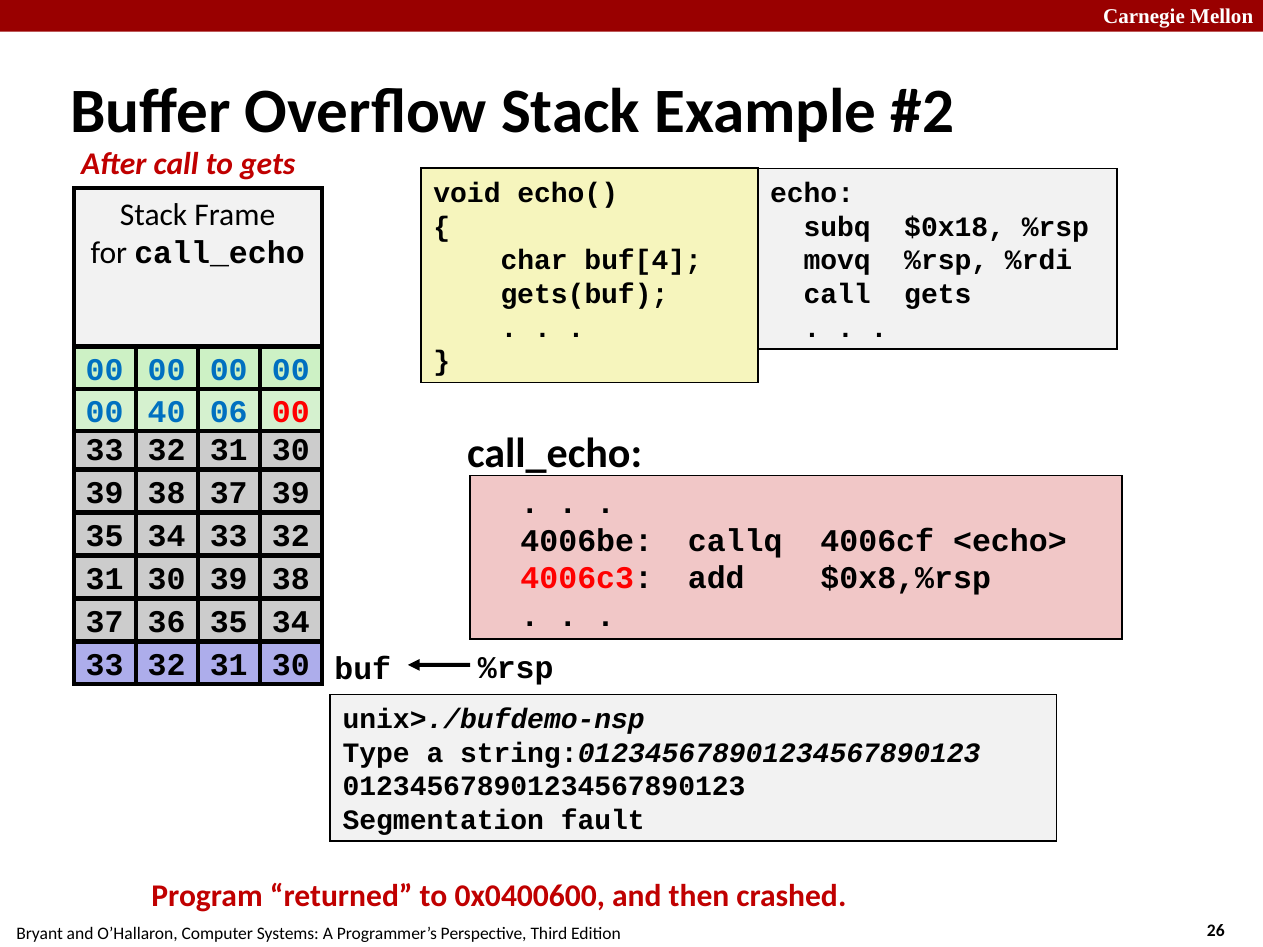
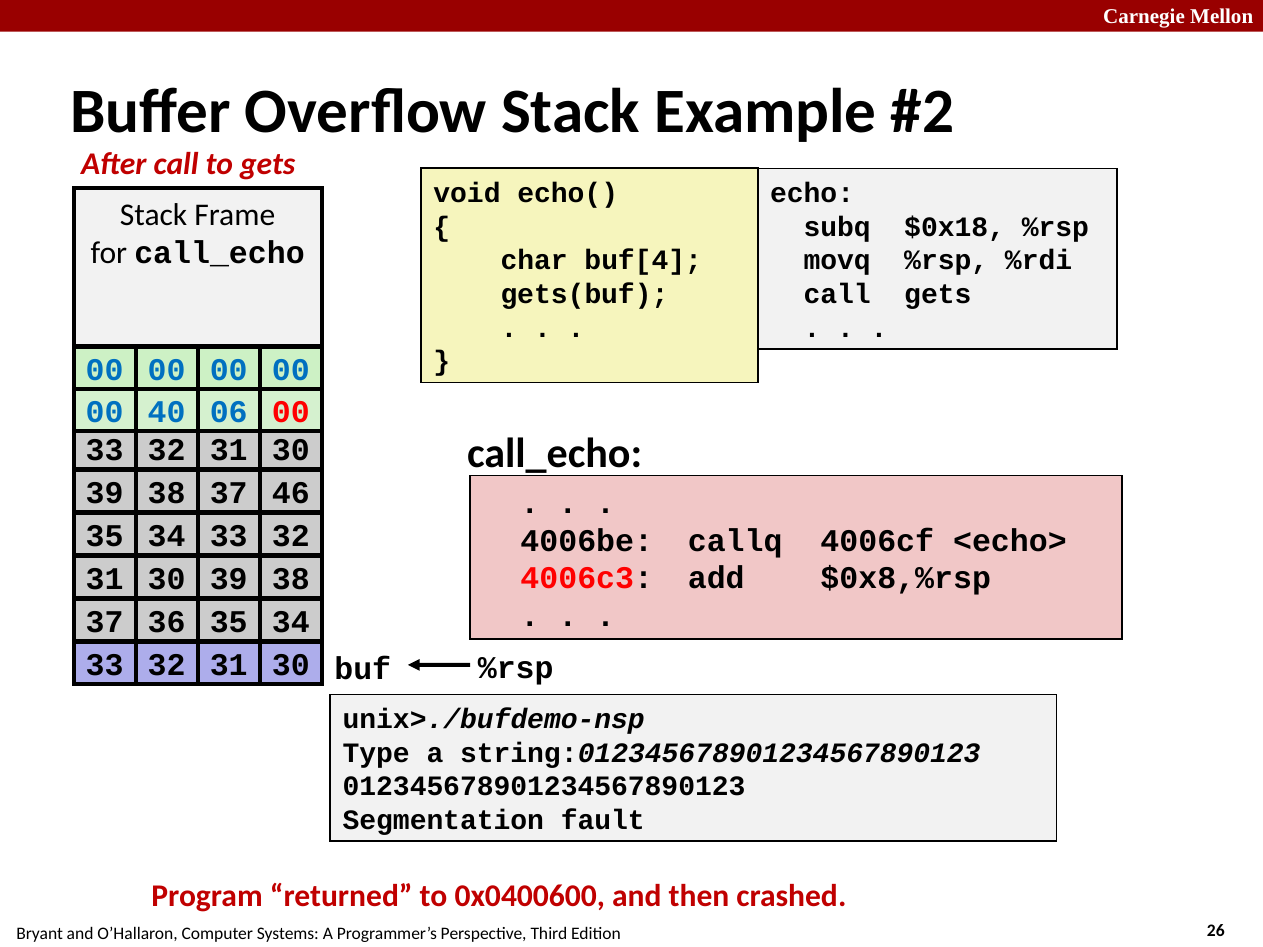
37 39: 39 -> 46 (291, 493)
